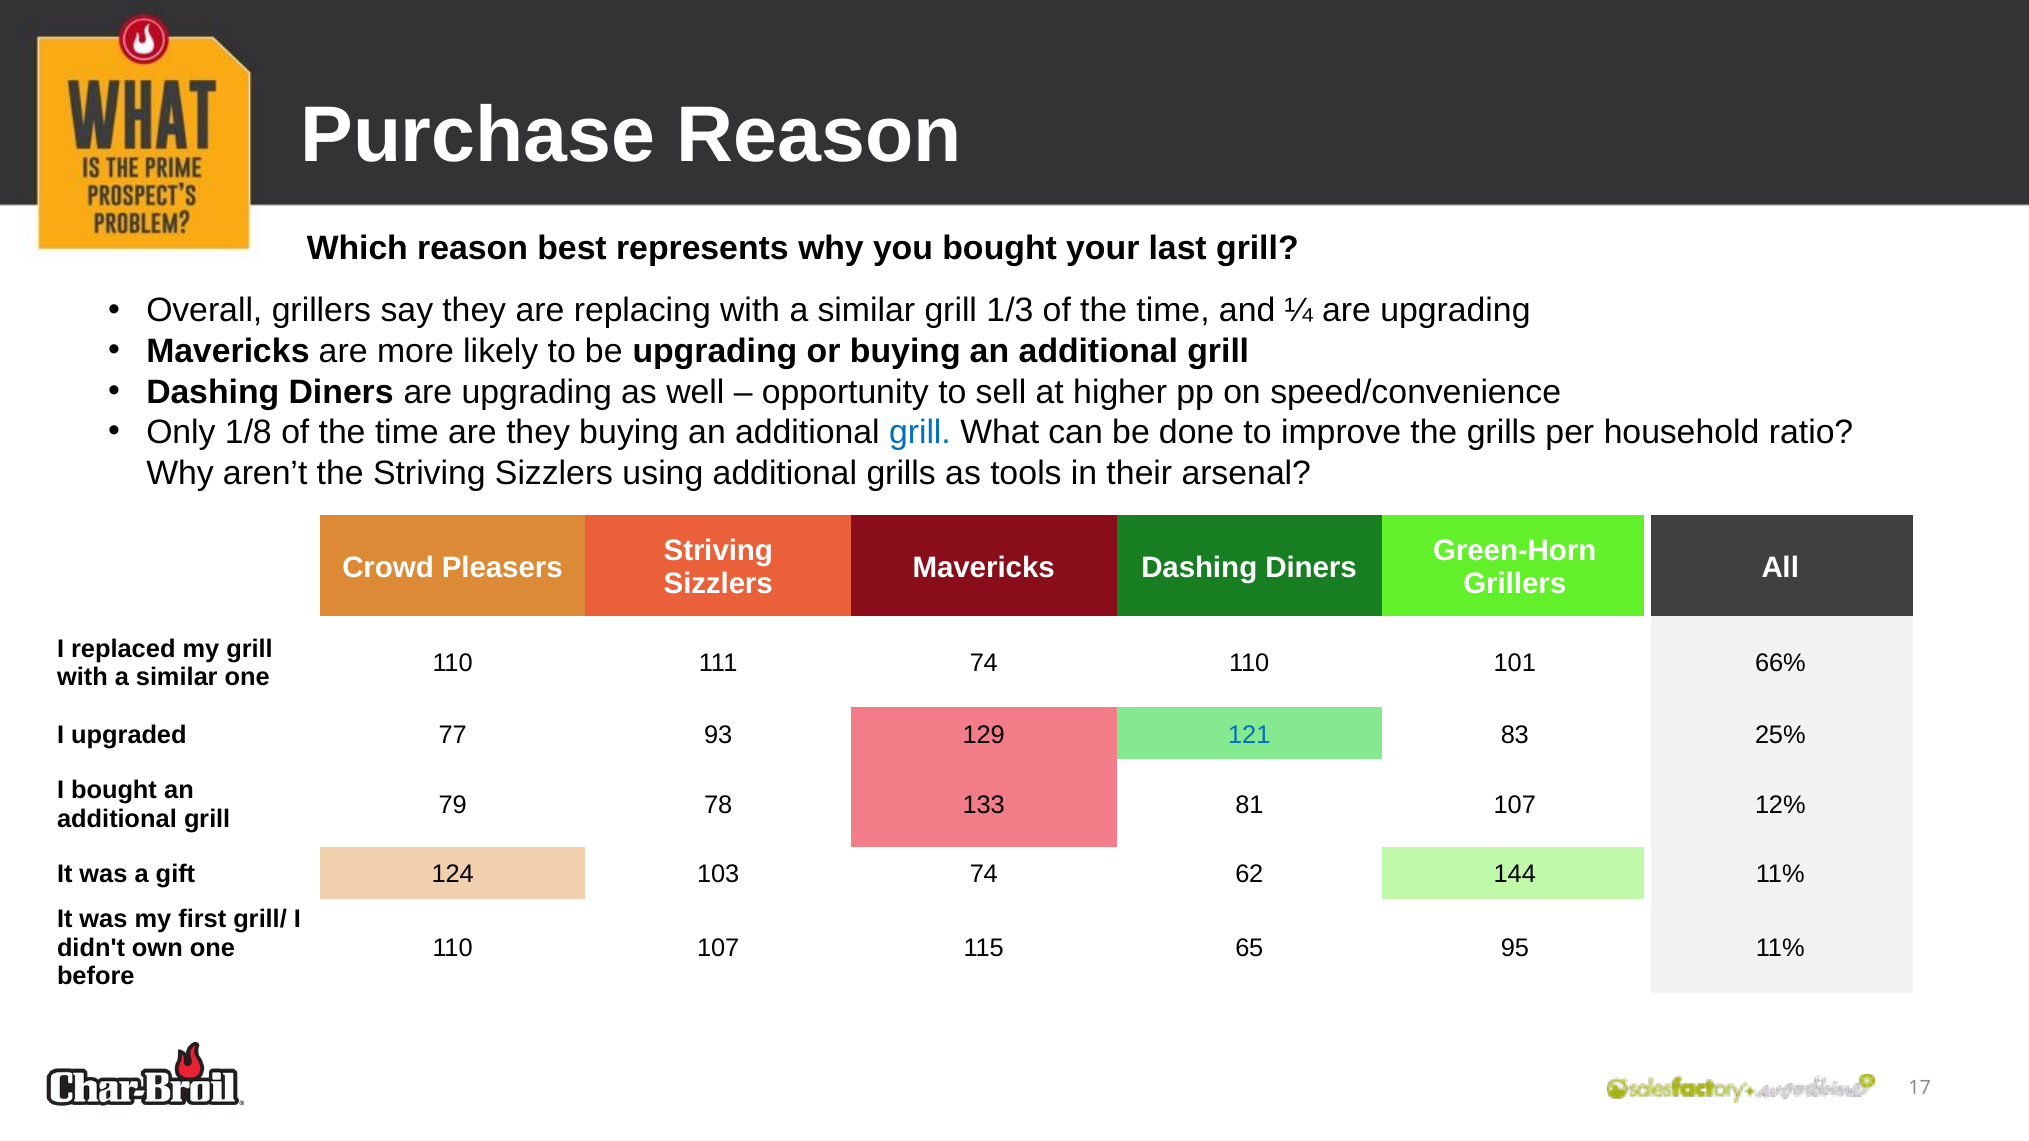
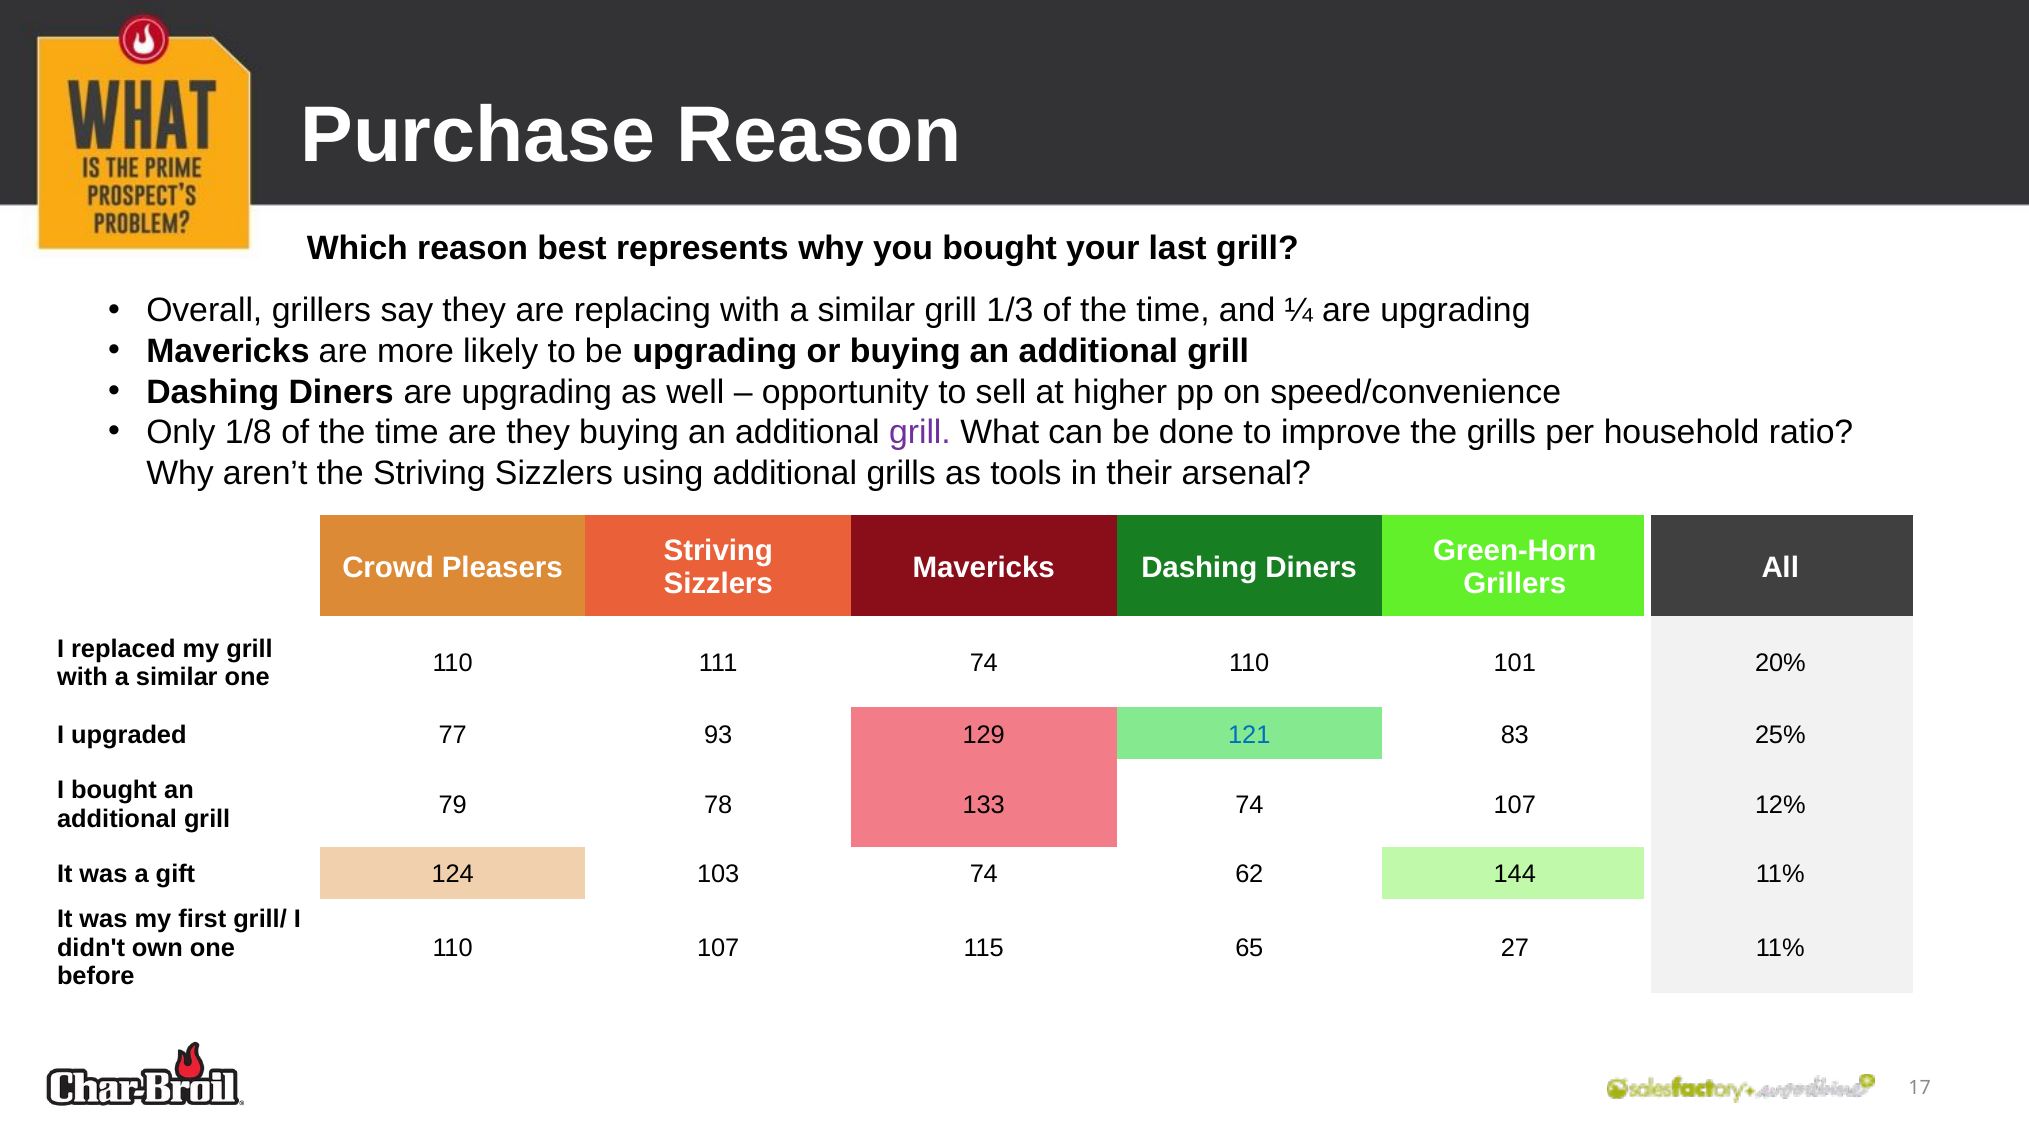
grill colour: blue -> purple (920, 433)
66%: 66% -> 20% (1780, 664)
133 81: 81 -> 74 (1249, 805)
95: 95 -> 27 (1515, 948)
